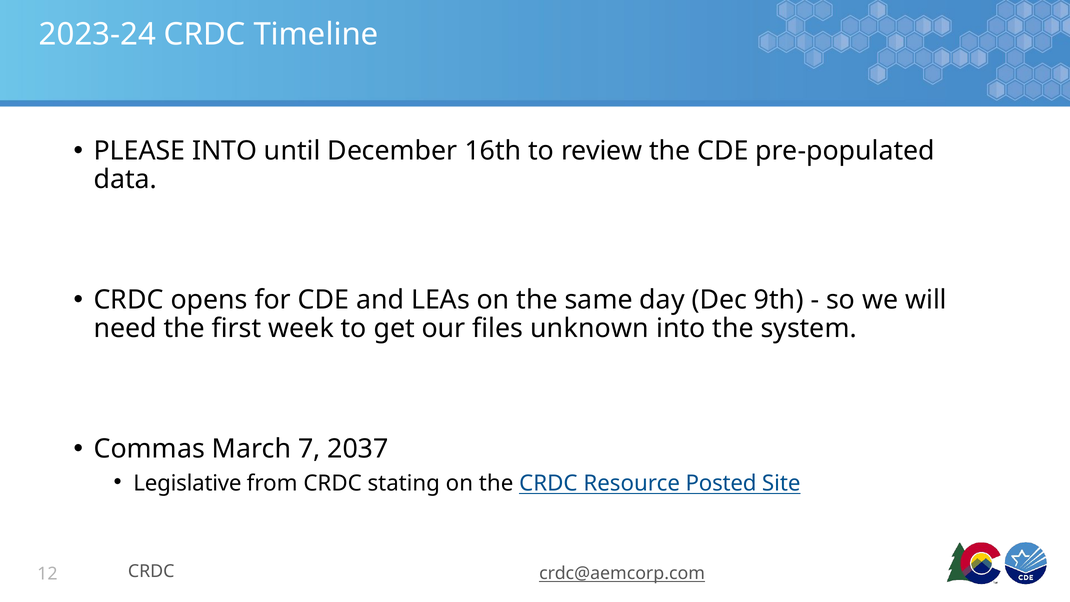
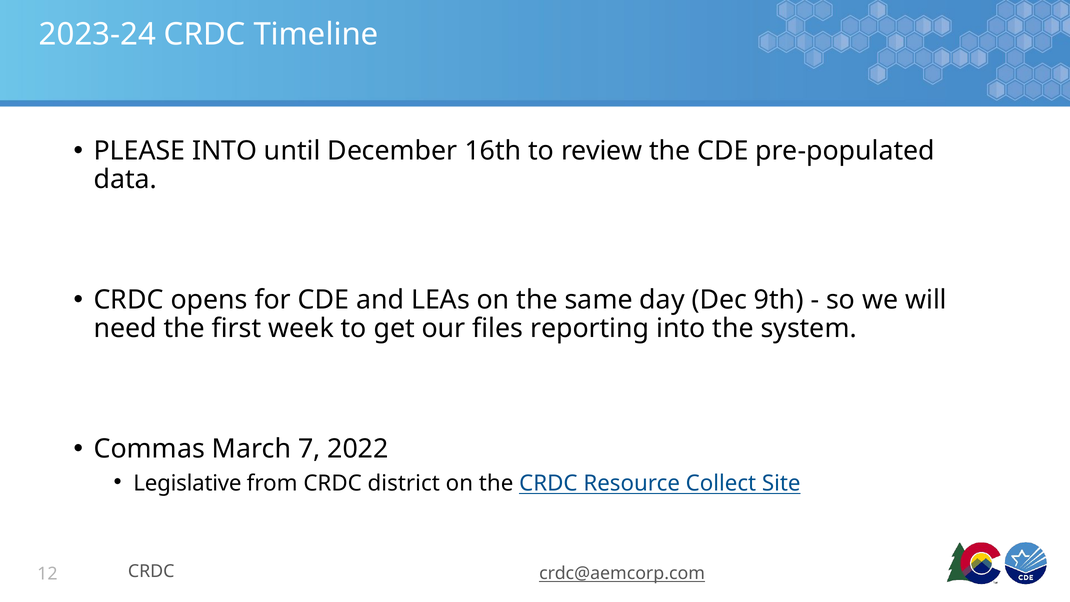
unknown: unknown -> reporting (590, 329)
2037: 2037 -> 2022 (358, 449)
stating: stating -> district (404, 483)
Posted: Posted -> Collect (721, 483)
